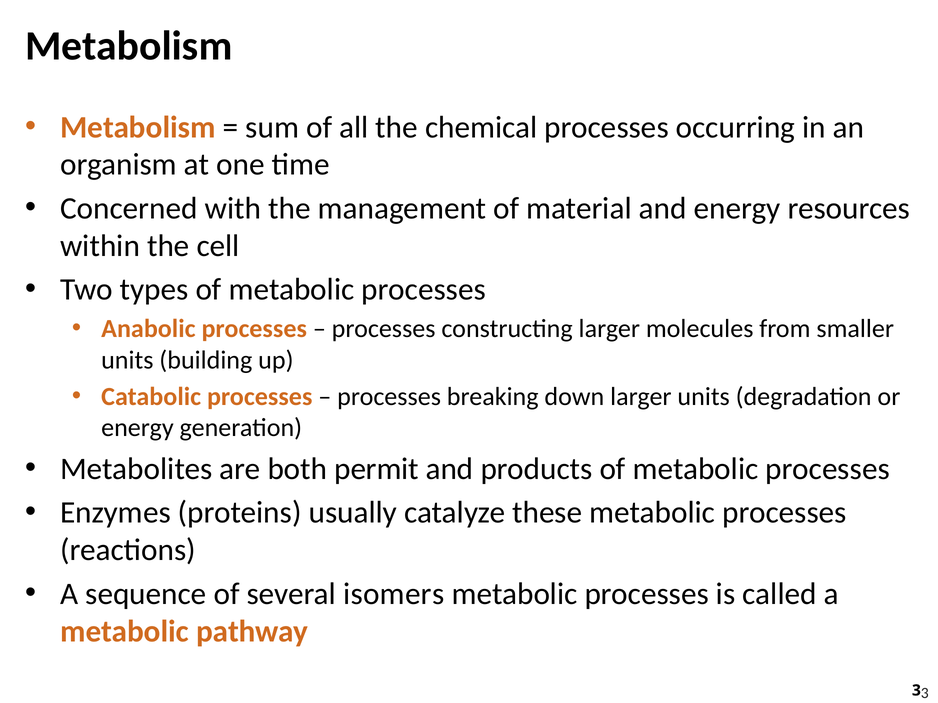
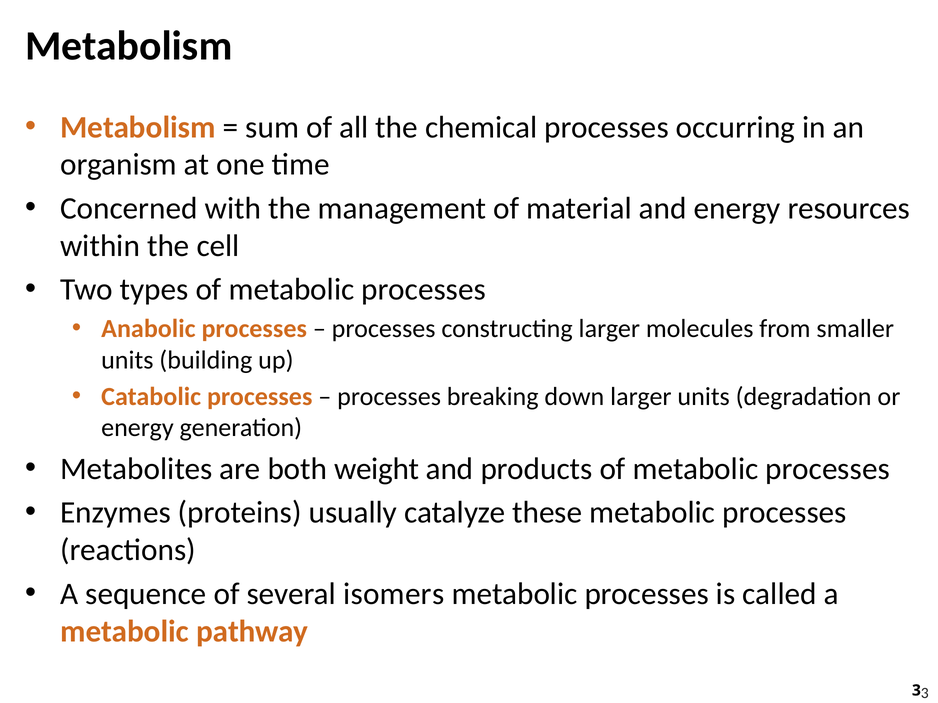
permit: permit -> weight (377, 469)
